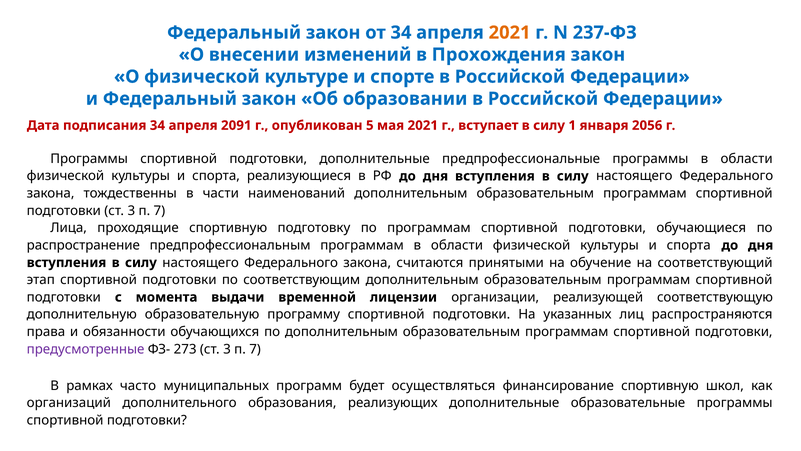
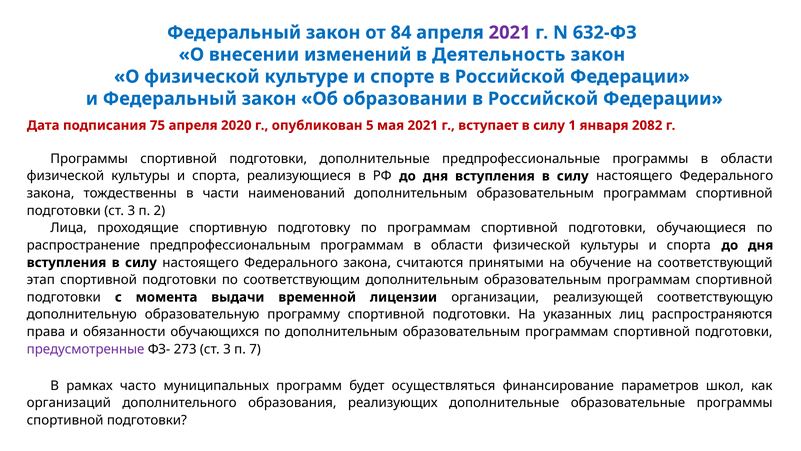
от 34: 34 -> 84 (401, 33)
2021 colour: orange -> purple (510, 33)
237-ФЗ: 237-ФЗ -> 632-ФЗ (605, 33)
Прохождения: Прохождения -> Деятельность (499, 55)
подписания 34: 34 -> 75 (157, 125)
2091: 2091 -> 2020 (236, 125)
2056: 2056 -> 2082 (647, 125)
7: 7 -> 2 (159, 210)
финансирование спортивную: спортивную -> параметров (660, 385)
